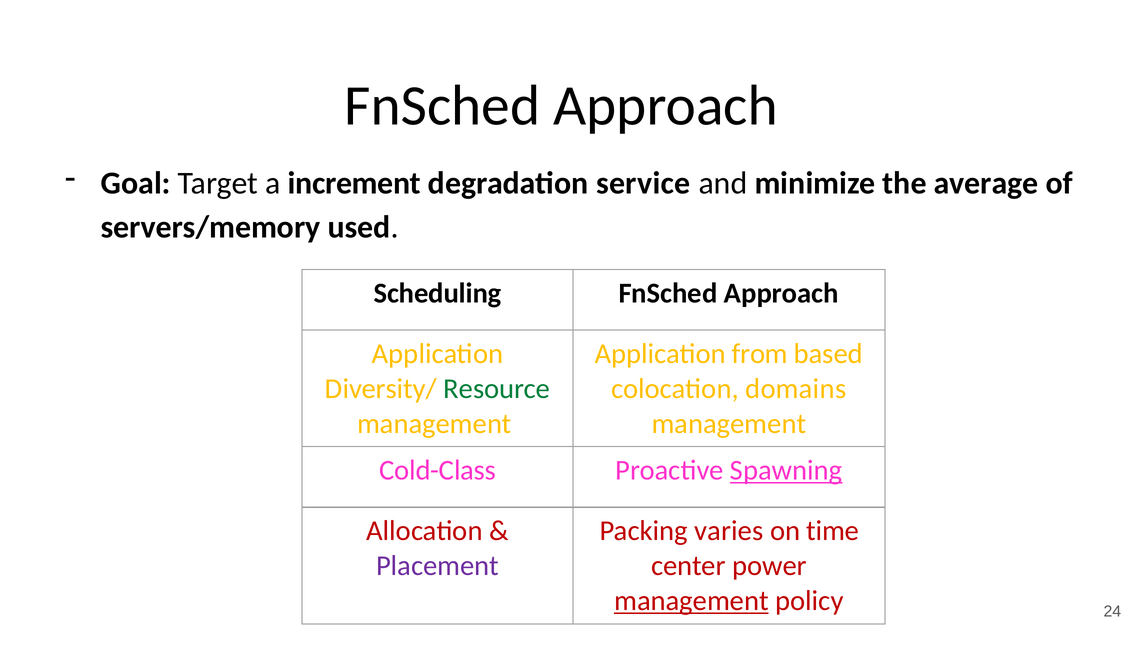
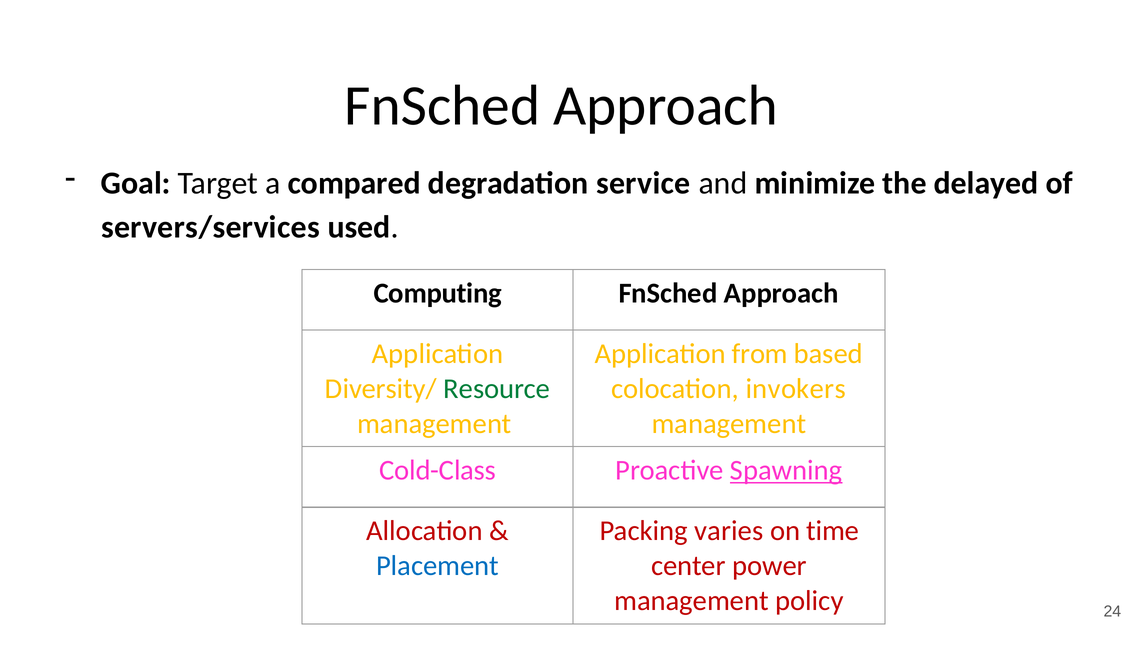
increment: increment -> compared (354, 183)
average: average -> delayed (986, 183)
servers/memory: servers/memory -> servers/services (210, 227)
Scheduling: Scheduling -> Computing (438, 293)
domains: domains -> invokers (796, 389)
Placement colour: purple -> blue (438, 566)
management underline: present -> none (691, 601)
